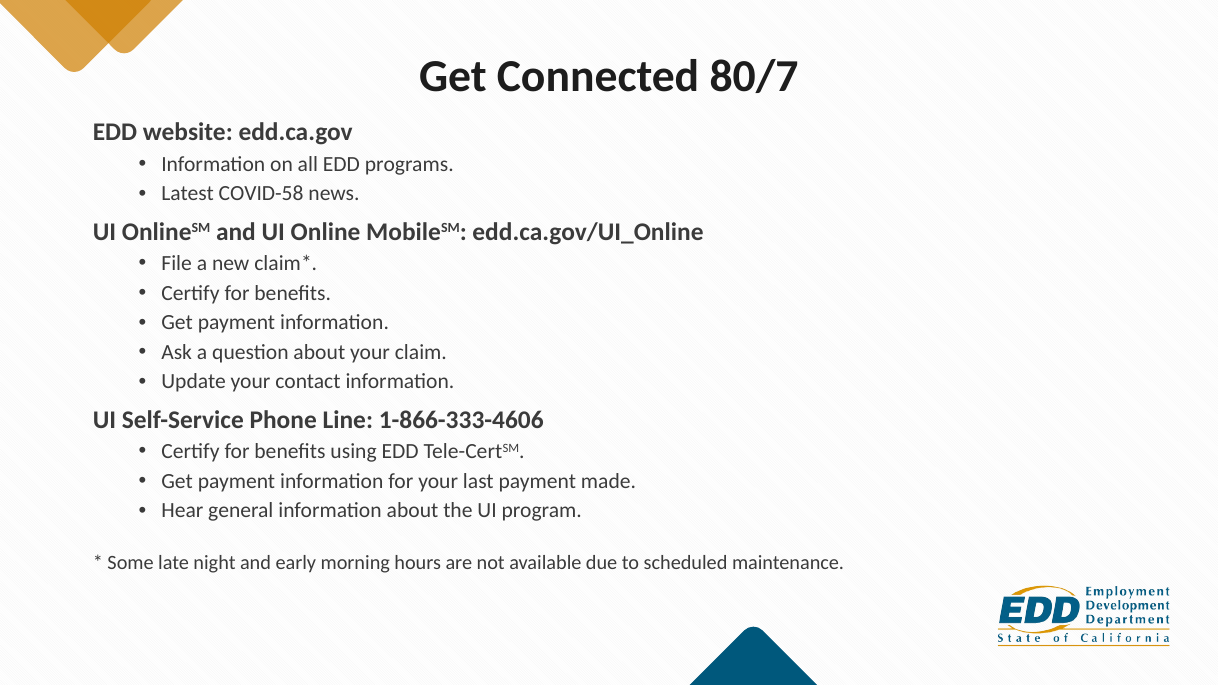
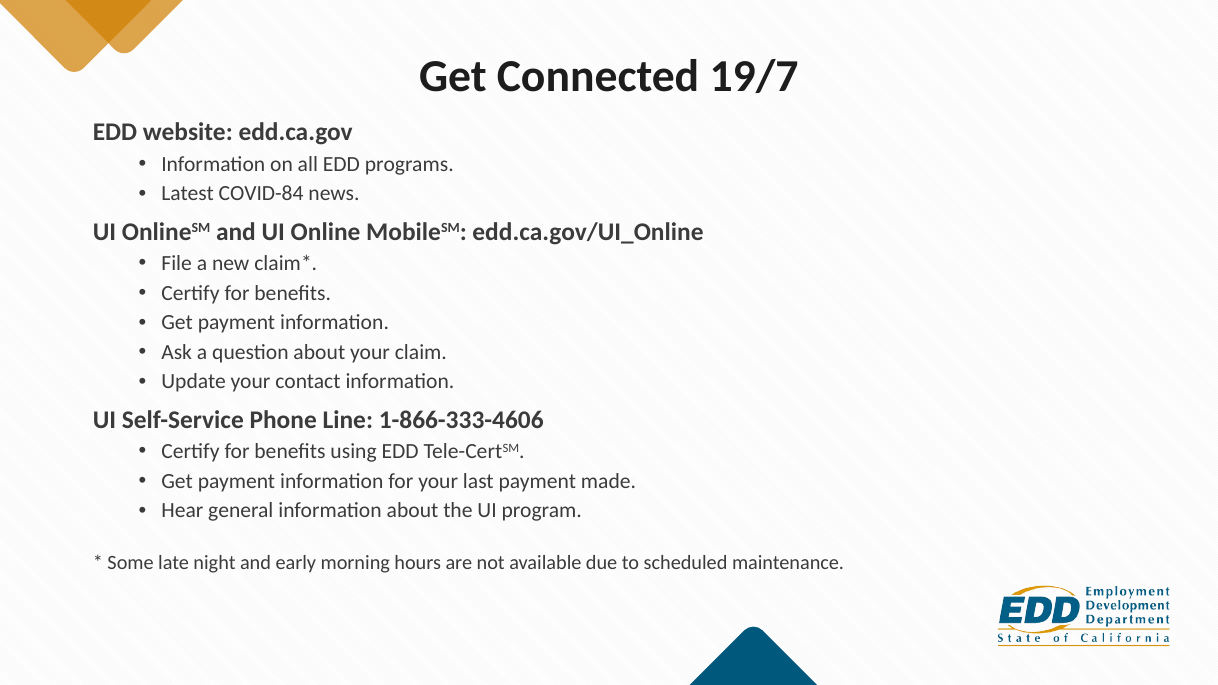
80/7: 80/7 -> 19/7 (754, 77)
COVID-58: COVID-58 -> COVID-84 (261, 194)
